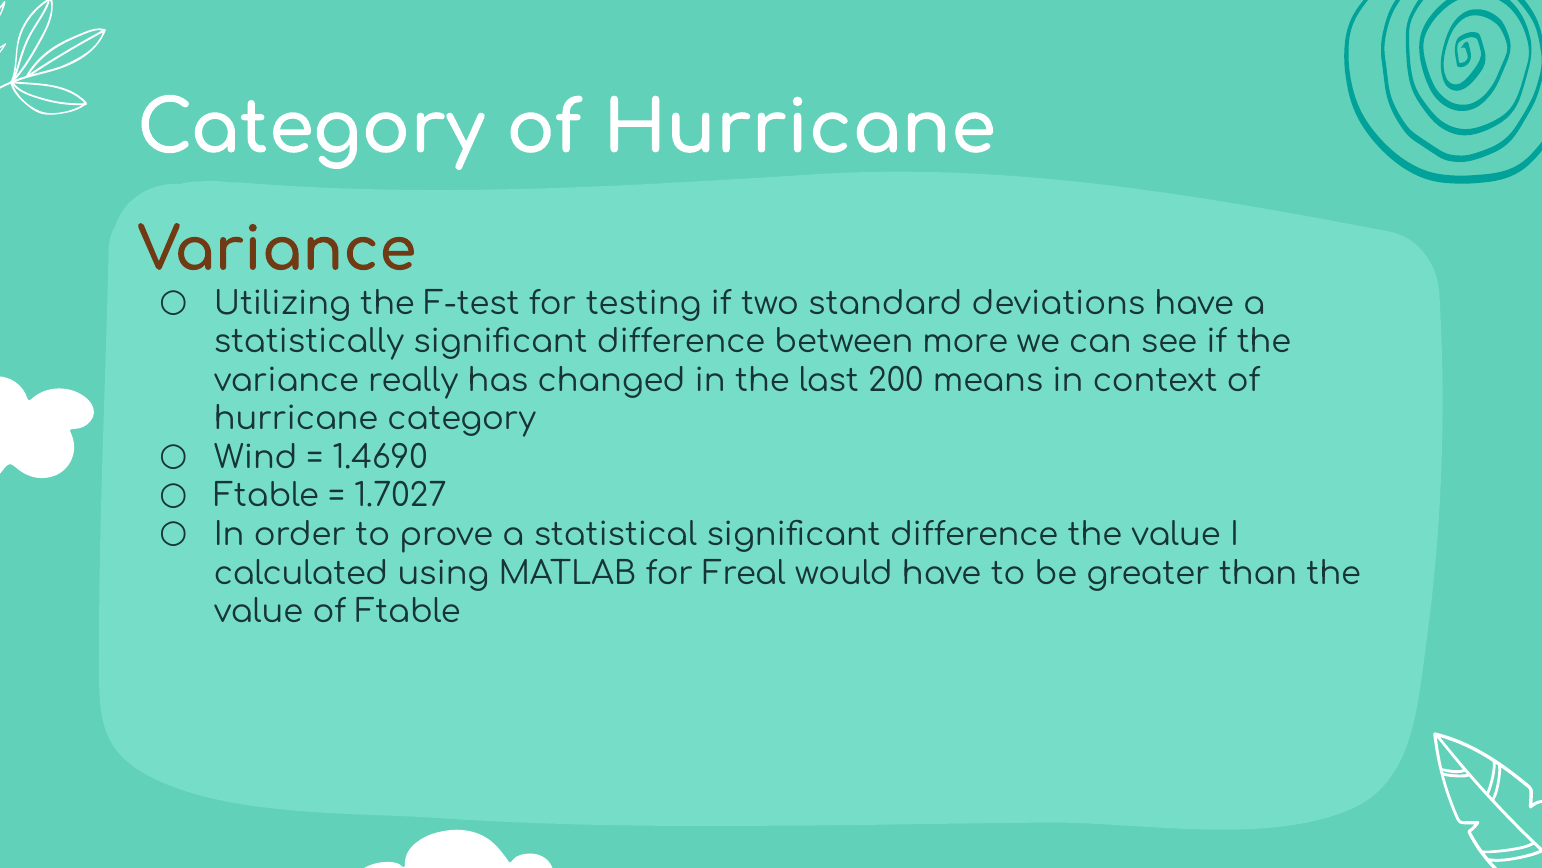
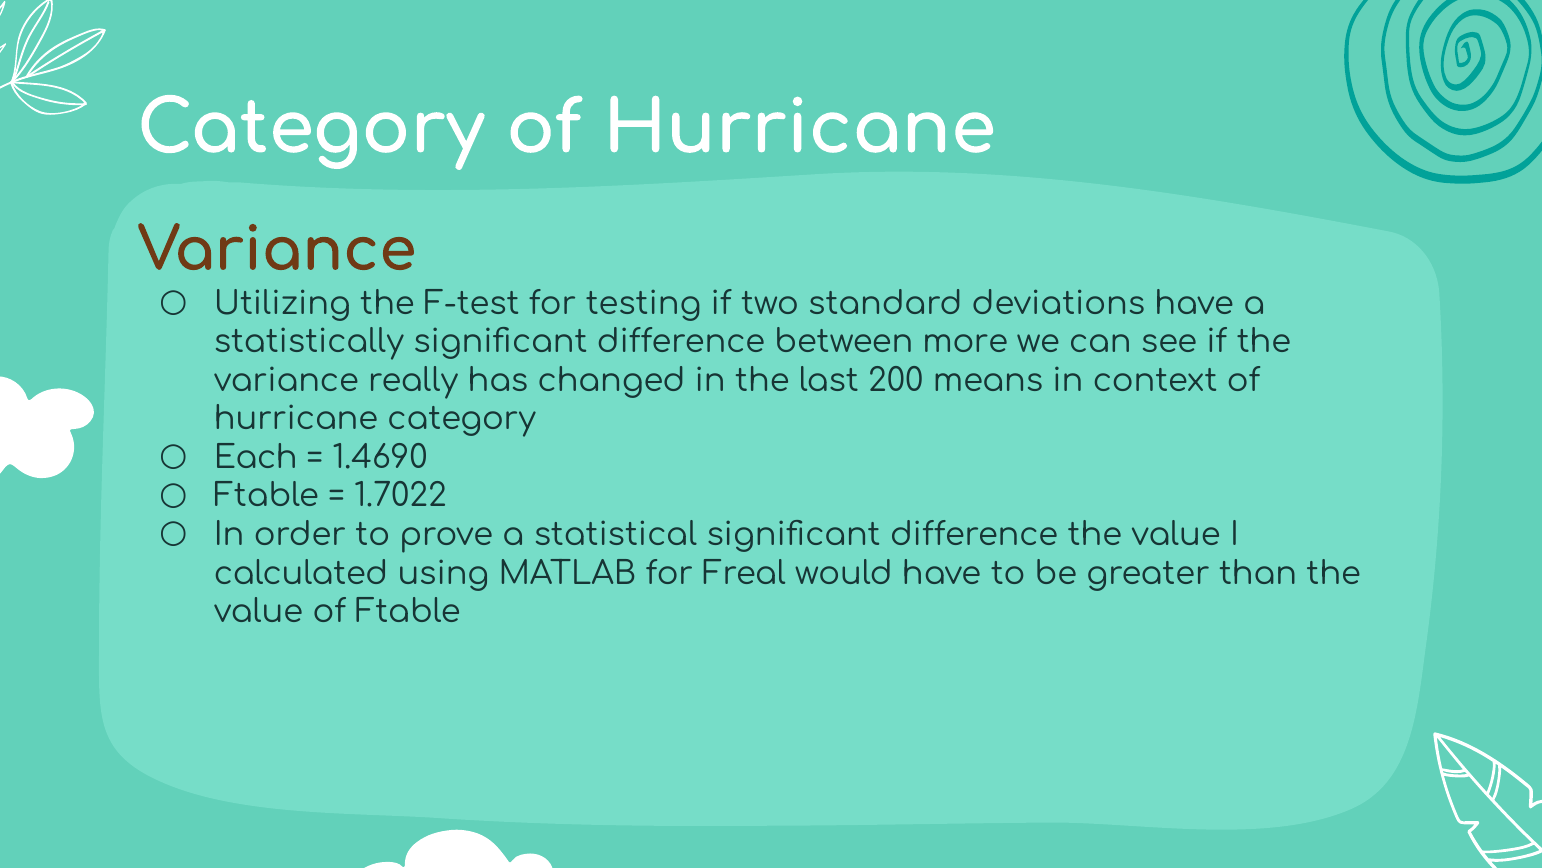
Wind: Wind -> Each (256, 457)
1.7027: 1.7027 -> 1.7022 (400, 496)
